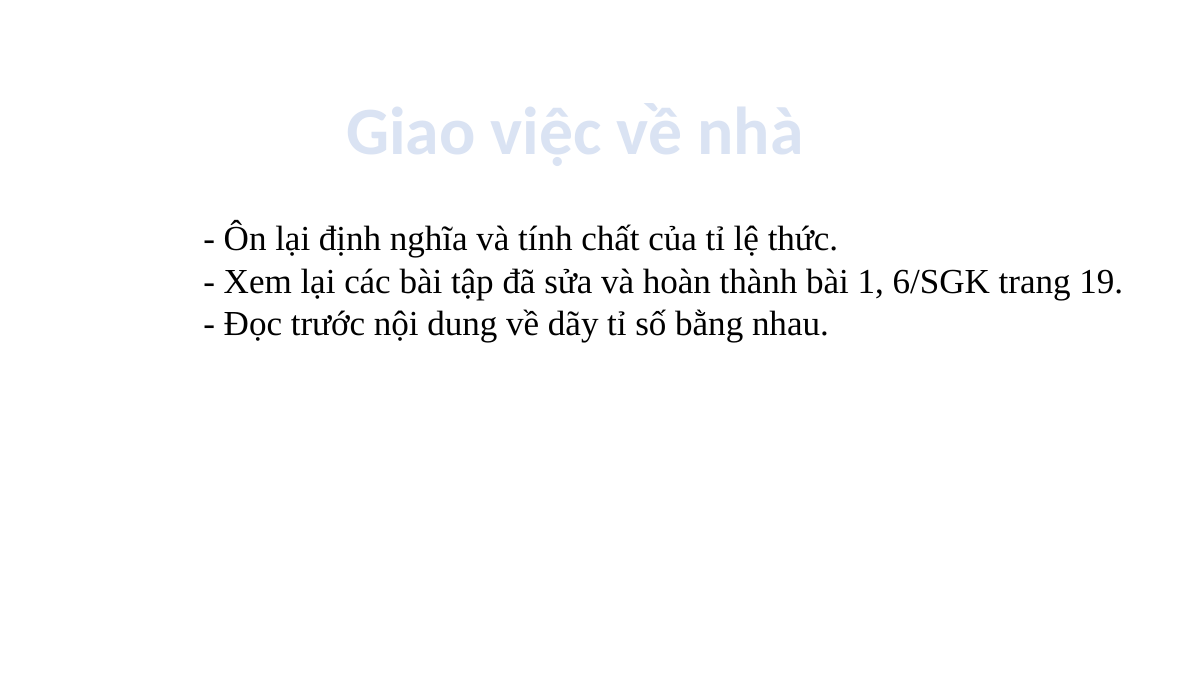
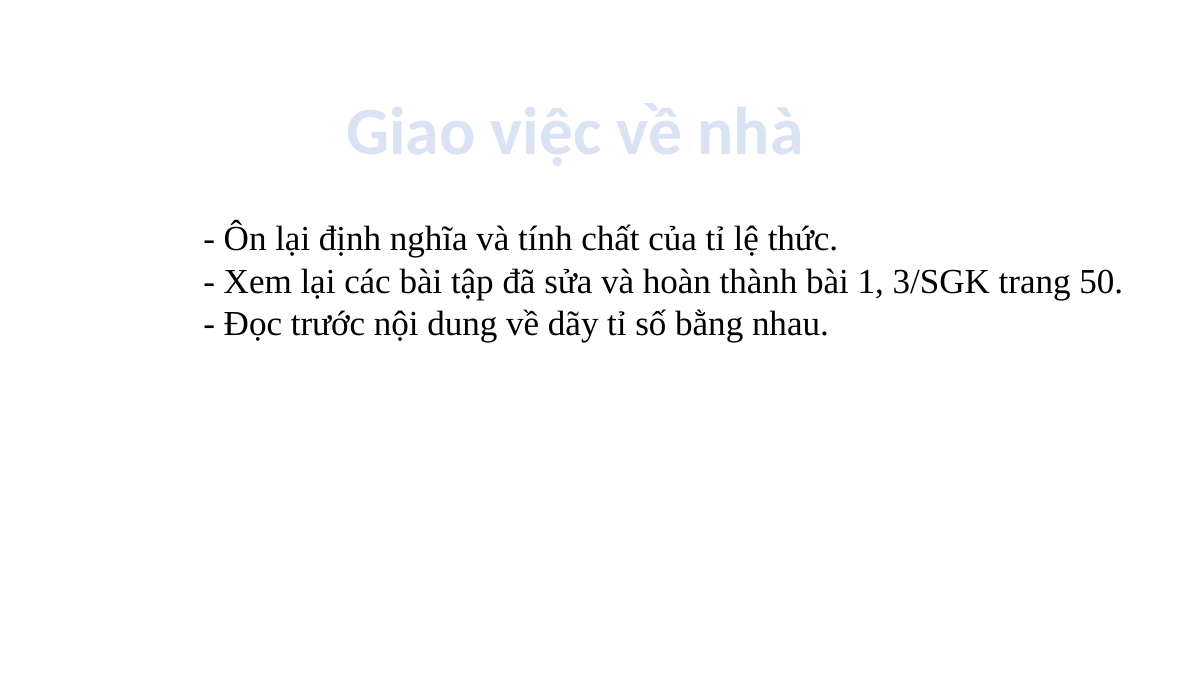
6/SGK: 6/SGK -> 3/SGK (941, 281)
19: 19 -> 50 (1101, 281)
